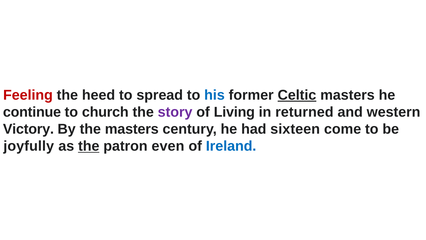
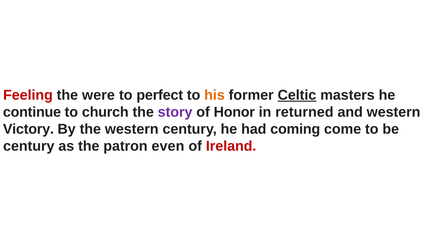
heed: heed -> were (98, 95)
spread: spread -> perfect (160, 95)
his colour: blue -> orange (214, 95)
Living: Living -> Honor (234, 112)
the masters: masters -> western (132, 129)
sixteen: sixteen -> coming (295, 129)
joyfully: joyfully -> century (29, 146)
the underline: present -> none (89, 146)
Ireland colour: blue -> red (231, 146)
